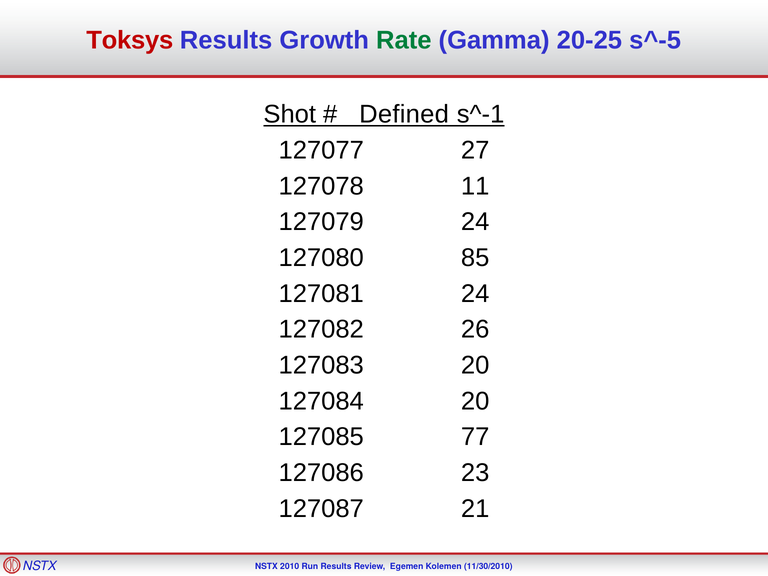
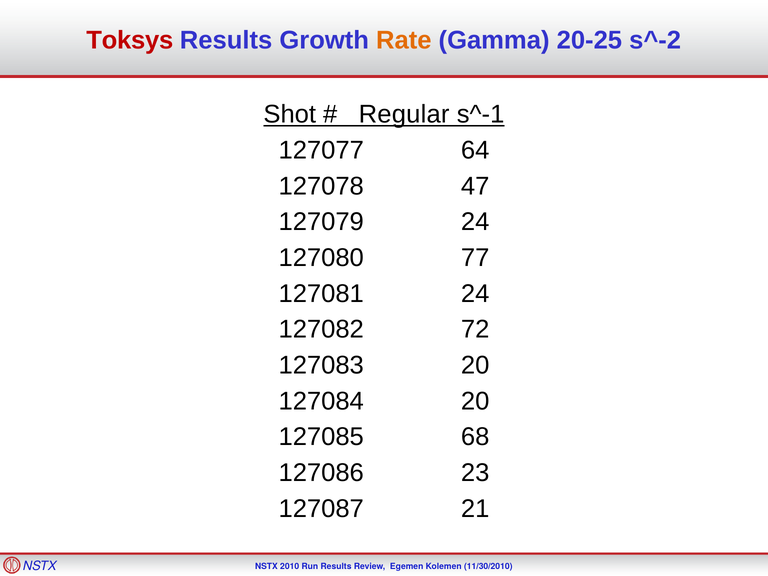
Rate colour: green -> orange (404, 40)
s^-5: s^-5 -> s^-2 (655, 40)
Defined: Defined -> Regular (404, 114)
27: 27 -> 64 (475, 150)
11: 11 -> 47 (475, 186)
85: 85 -> 77 (475, 258)
26: 26 -> 72 (475, 329)
77: 77 -> 68 (475, 437)
